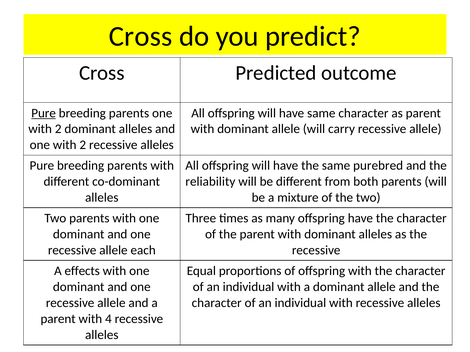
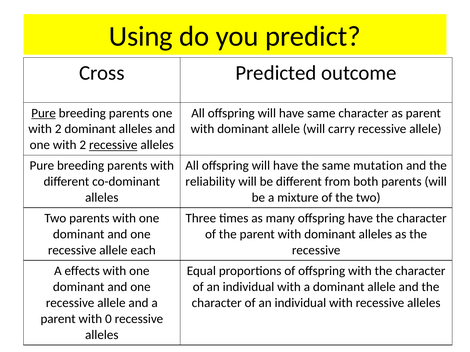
Cross: Cross -> Using (141, 36)
recessive underline: none -> present (113, 145)
purebred: purebred -> mutation (378, 166)
4: 4 -> 0 (108, 319)
